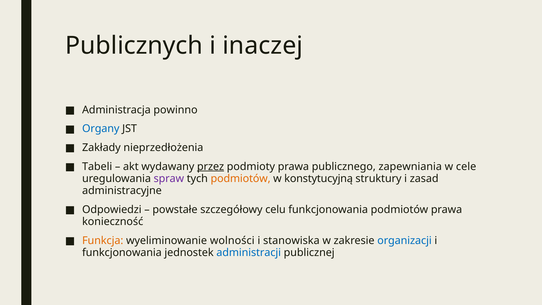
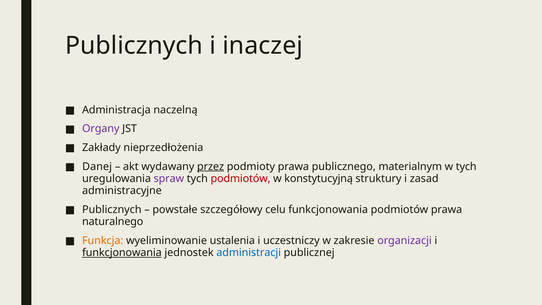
powinno: powinno -> naczelną (176, 110)
Organy colour: blue -> purple (101, 129)
Tabeli: Tabeli -> Danej (97, 166)
zapewniania: zapewniania -> materialnym (410, 166)
w cele: cele -> tych (466, 166)
podmiotów colour: orange -> red (241, 179)
Odpowiedzi: Odpowiedzi -> Publicznych (112, 210)
konieczność: konieczność -> naturalnego (113, 222)
wolności: wolności -> ustalenia (232, 241)
stanowiska: stanowiska -> uczestniczy (291, 241)
organizacji colour: blue -> purple (404, 241)
funkcjonowania underline: none -> present (122, 253)
